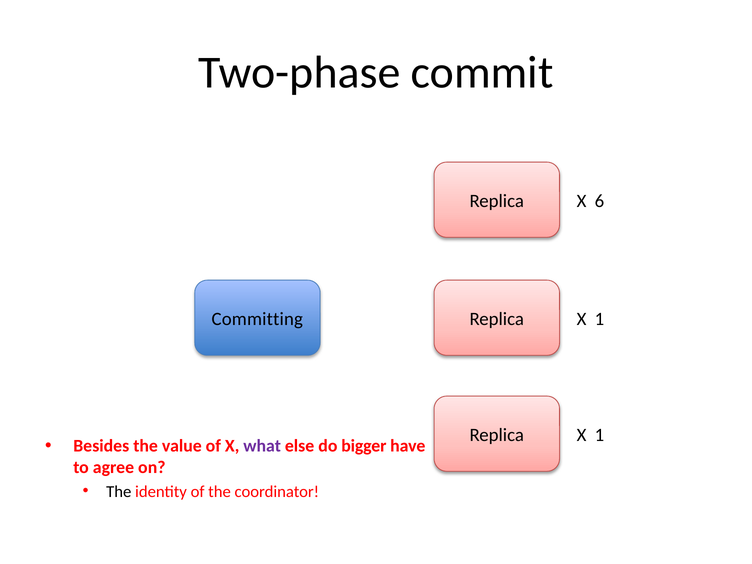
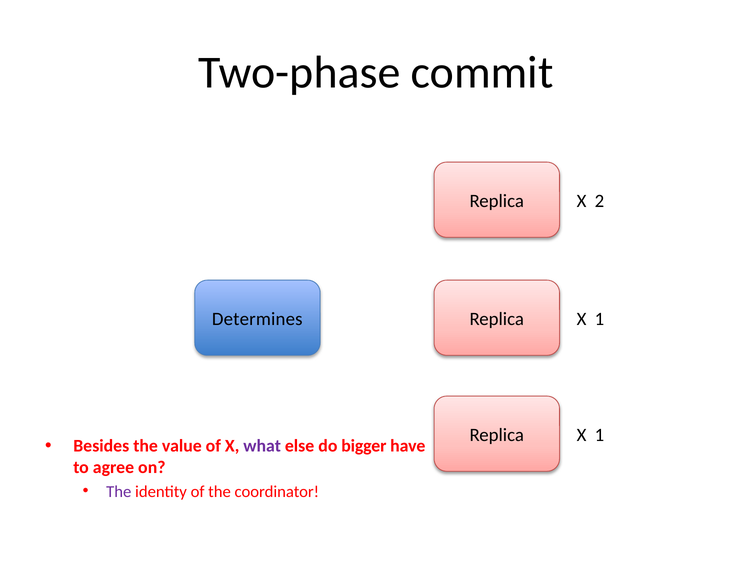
6: 6 -> 2 (599, 201)
Committing: Committing -> Determines (257, 319)
The colour: black -> purple (119, 491)
